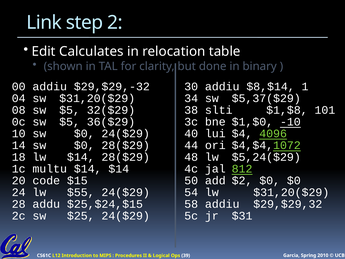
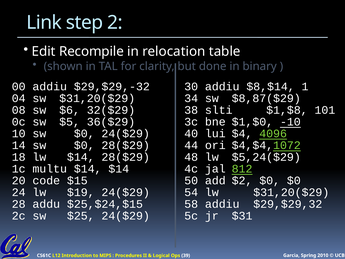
Calculates: Calculates -> Recompile (91, 51)
$5,37($29: $5,37($29 -> $8,87($29 (266, 98)
08 sw $5: $5 -> $6 (70, 110)
$55: $55 -> $19 (81, 192)
